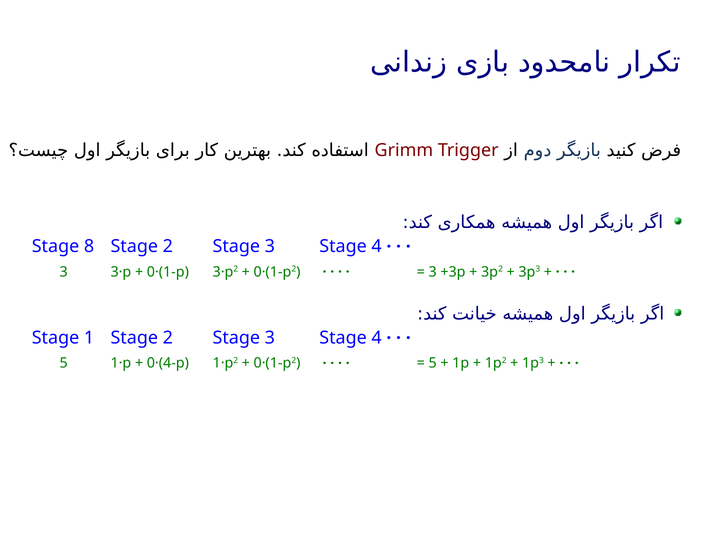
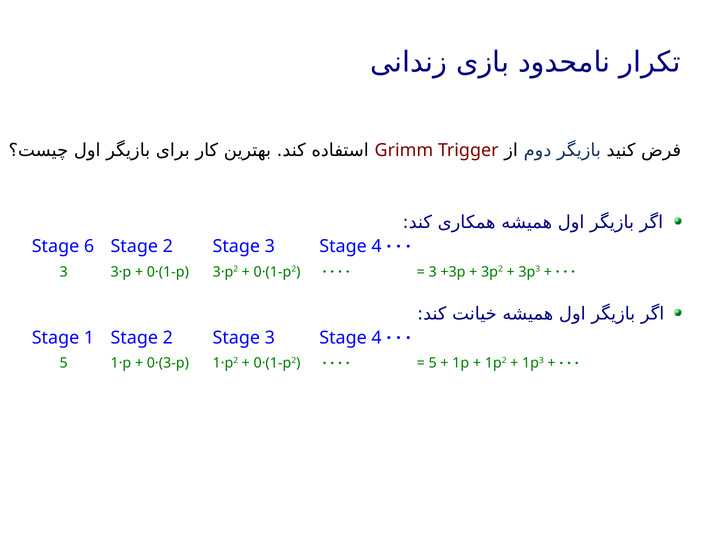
8: 8 -> 6 (89, 247)
0·(4-p: 0·(4-p -> 0·(3-p (168, 363)
